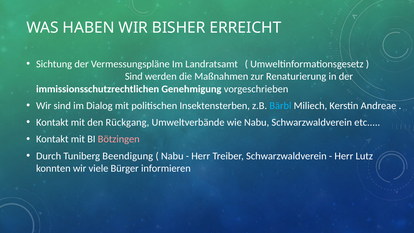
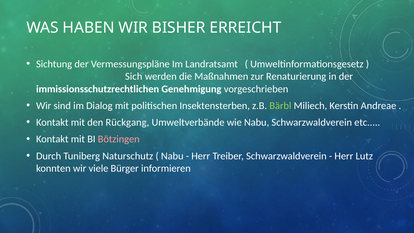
Sind: Sind -> Sich (134, 76)
Bärbl colour: light blue -> light green (280, 106)
Beendigung: Beendigung -> Naturschutz (128, 156)
